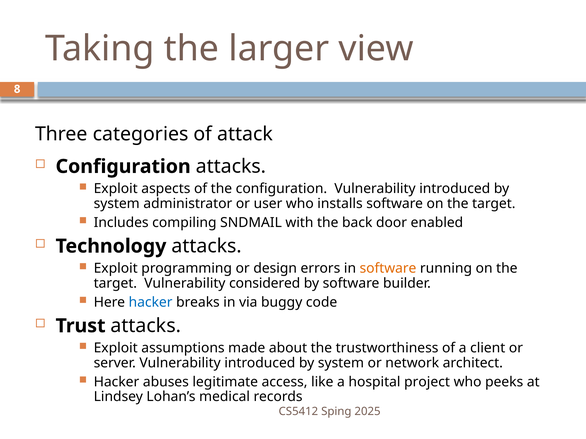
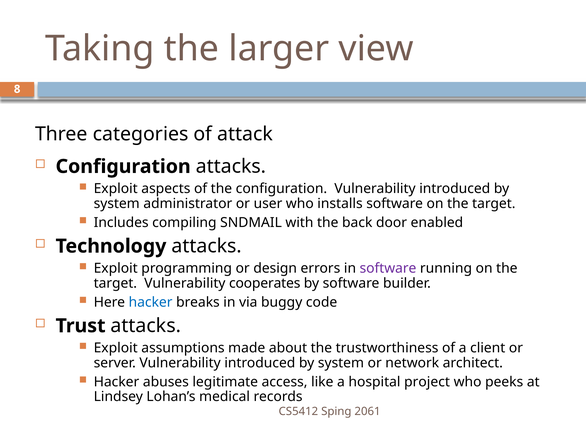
software colour: orange -> purple (388, 269)
considered: considered -> cooperates (265, 283)
2025: 2025 -> 2061 (368, 412)
